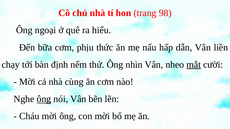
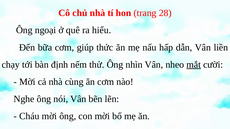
98: 98 -> 28 (165, 13)
phịu: phịu -> giúp (85, 48)
ông underline: present -> none (44, 99)
